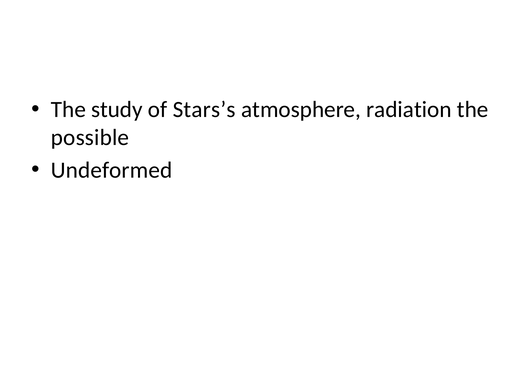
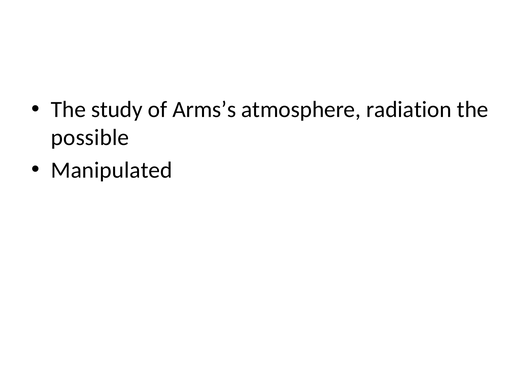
Stars’s: Stars’s -> Arms’s (204, 110)
Undeformed: Undeformed -> Manipulated (112, 170)
